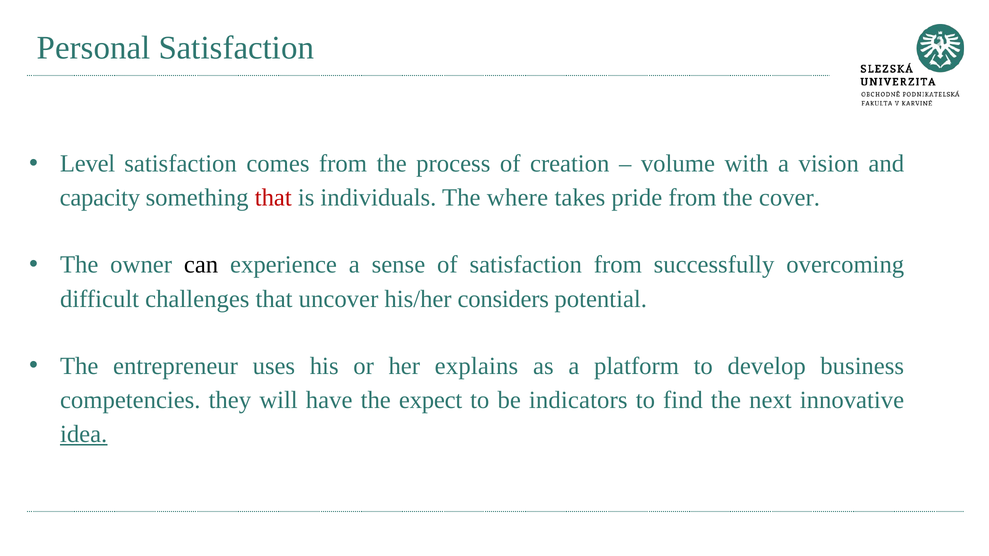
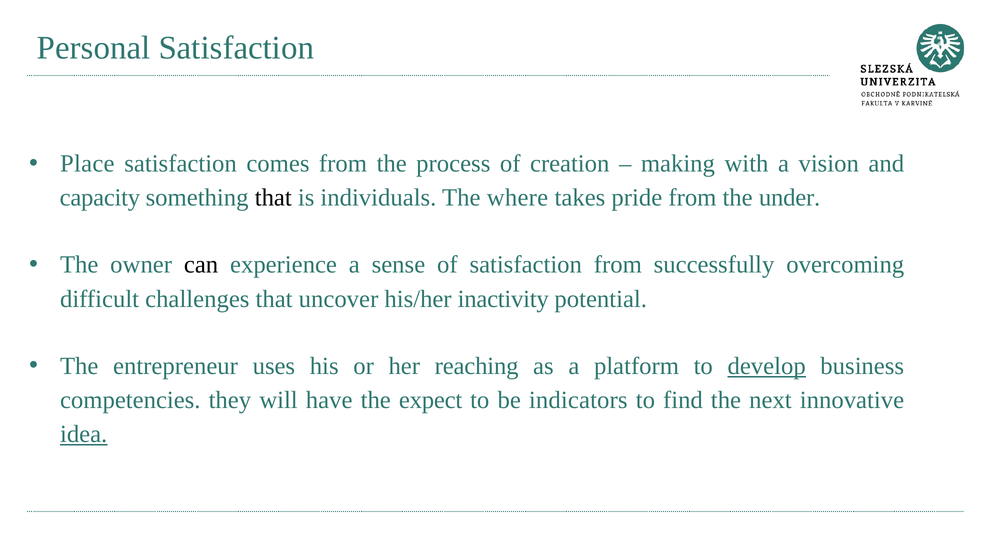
Level: Level -> Place (87, 164)
volume: volume -> making (678, 164)
that colour: red -> black (273, 198)
cover: cover -> under (790, 198)
considers: considers -> inactivity (503, 299)
explains: explains -> reaching (477, 366)
develop underline: none -> present (767, 366)
